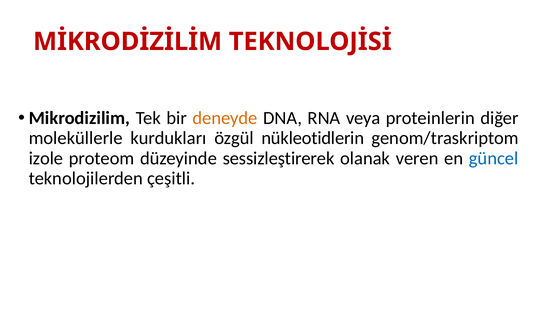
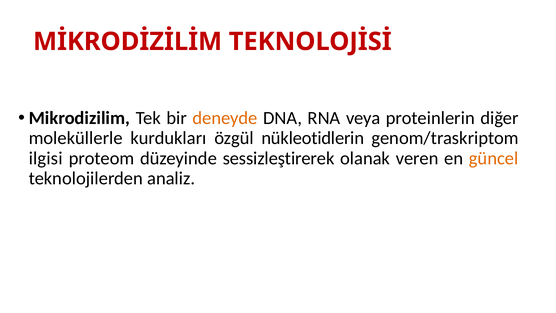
izole: izole -> ilgisi (46, 158)
güncel colour: blue -> orange (494, 158)
çeşitli: çeşitli -> analiz (171, 178)
